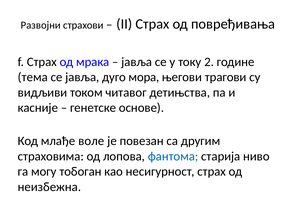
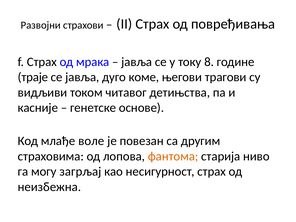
2: 2 -> 8 (209, 62)
тема: тема -> траје (33, 77)
мора: мора -> коме (144, 77)
фантома colour: blue -> orange (173, 156)
тобоган: тобоган -> загрљај (80, 172)
